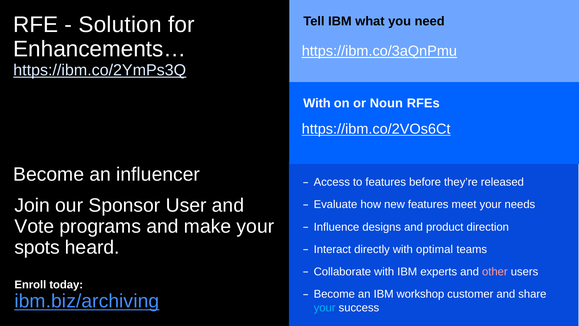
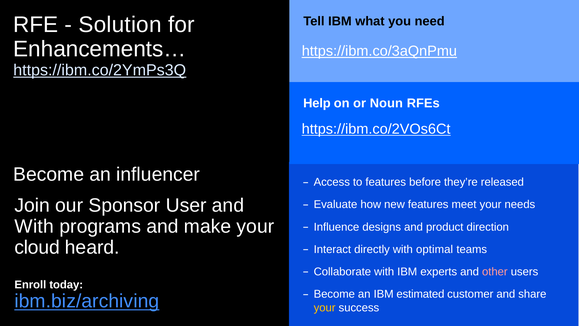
With: With -> Help (317, 103)
Vote: Vote -> With (34, 226)
spots: spots -> cloud (37, 247)
workshop: workshop -> estimated (420, 294)
your colour: light blue -> yellow (325, 307)
